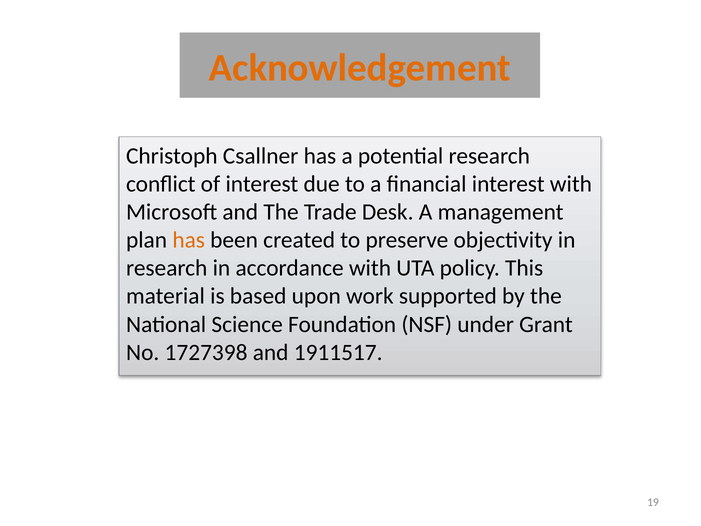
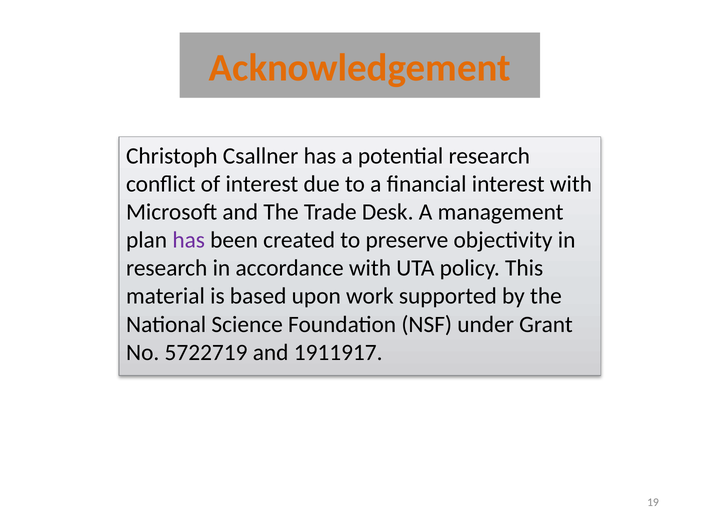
has colour: orange -> purple (189, 240)
1727398: 1727398 -> 5722719 (206, 352)
1911517: 1911517 -> 1911917 (338, 352)
